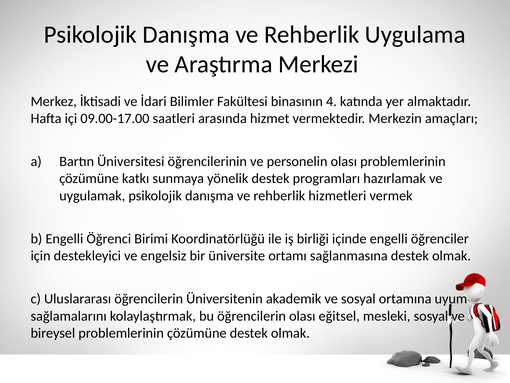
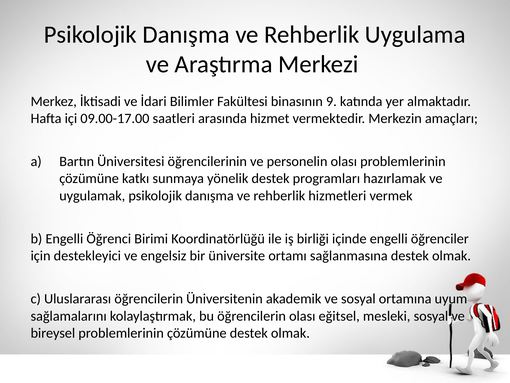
4: 4 -> 9 (331, 101)
